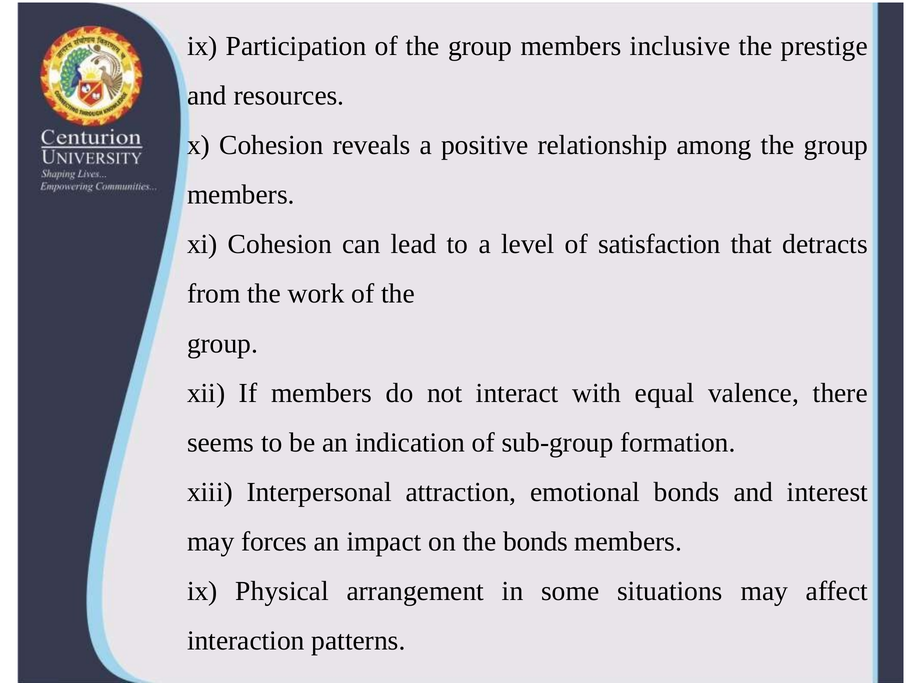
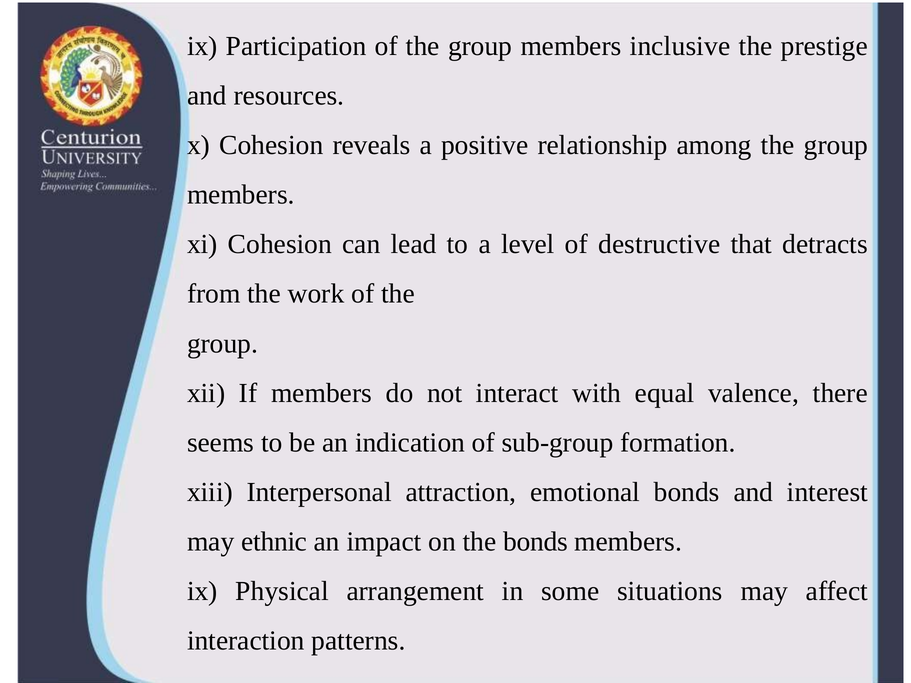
satisfaction: satisfaction -> destructive (659, 244)
forces: forces -> ethnic (274, 542)
